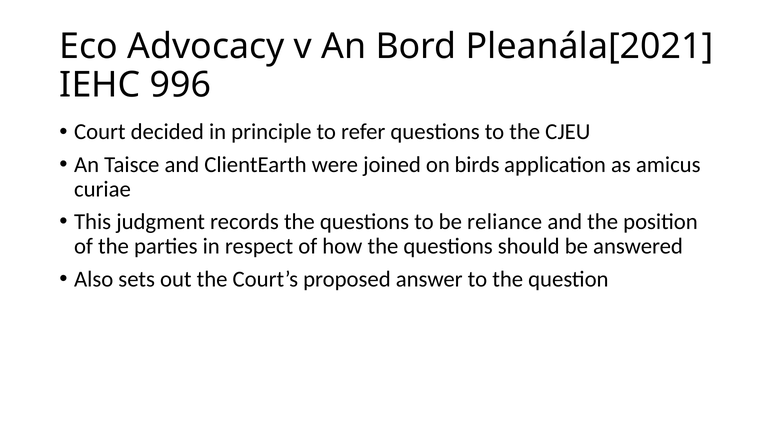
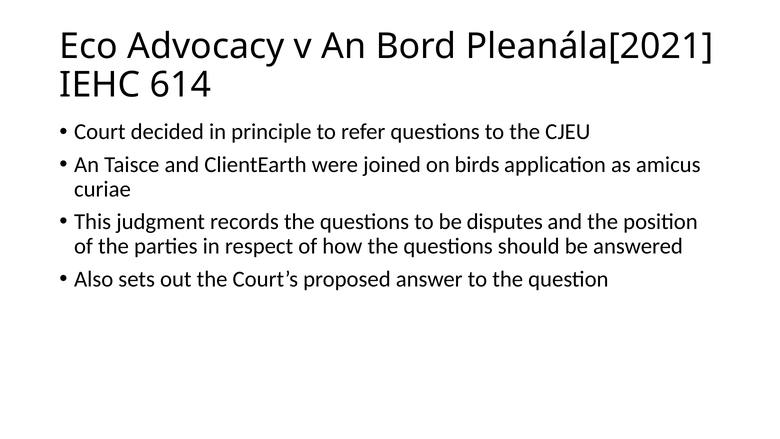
996: 996 -> 614 (180, 85)
reliance: reliance -> disputes (505, 222)
